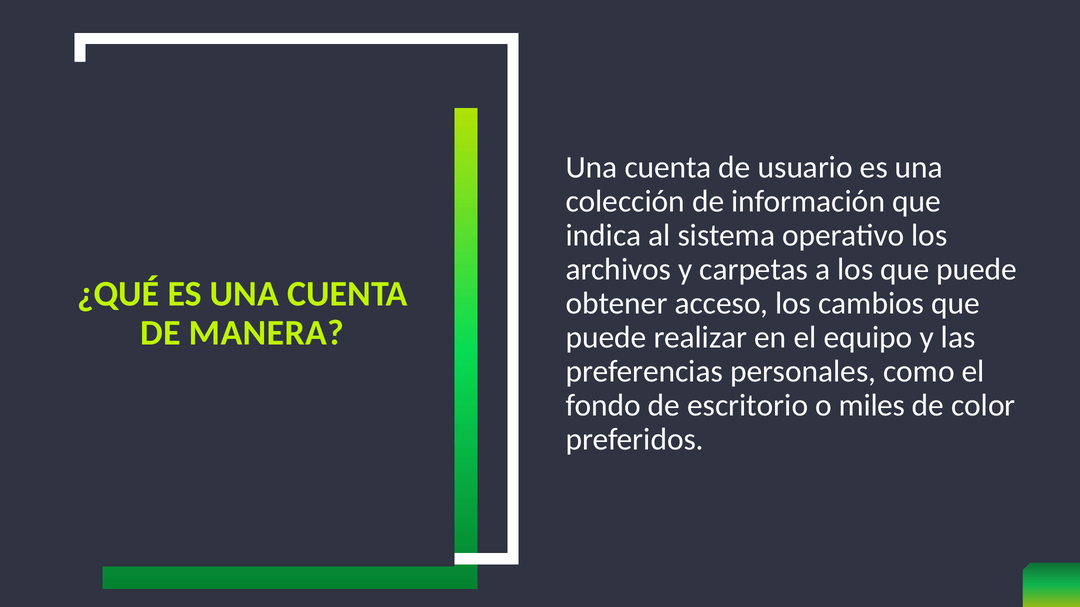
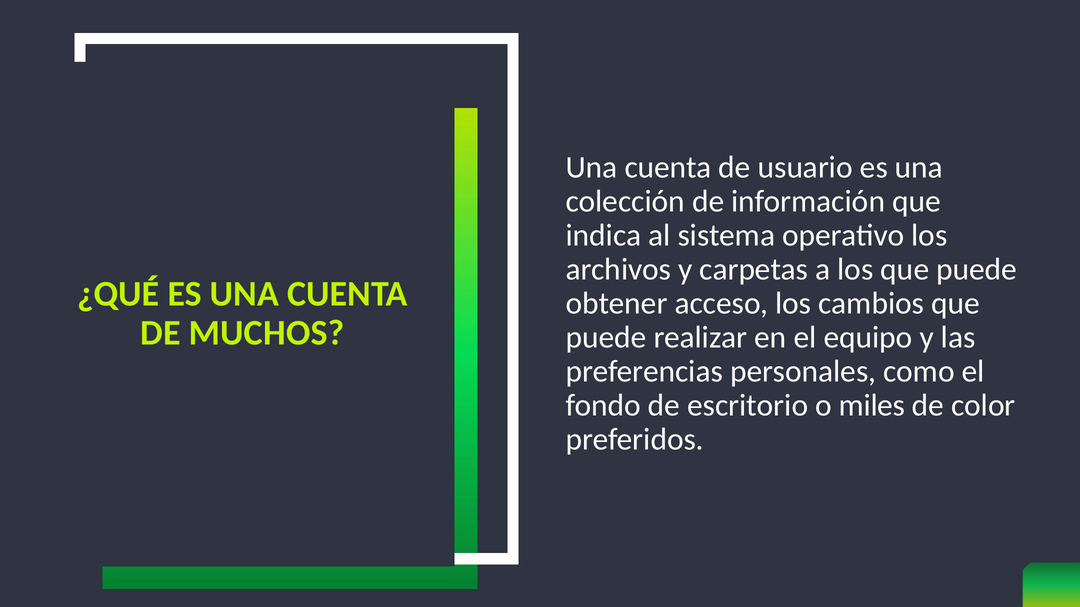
MANERA: MANERA -> MUCHOS (267, 333)
